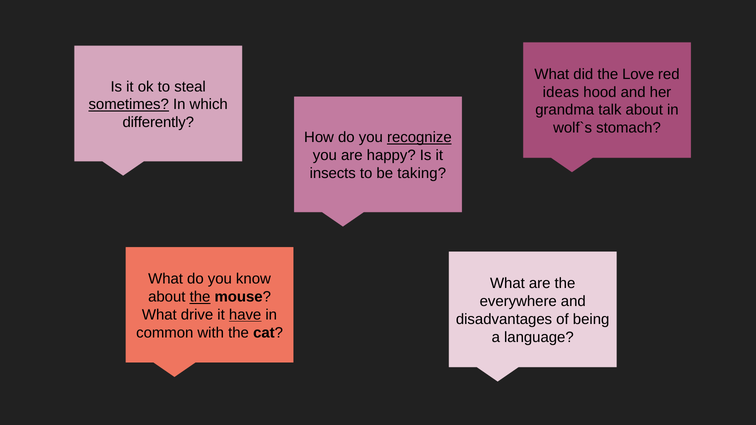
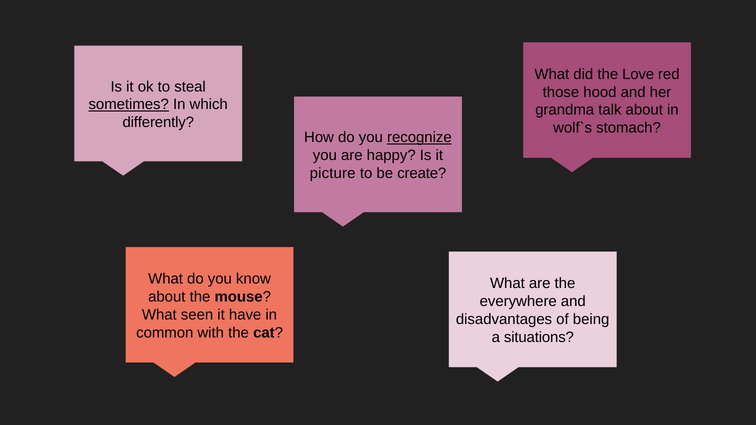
ideas: ideas -> those (561, 92)
insects: insects -> picture (333, 173)
taking: taking -> create (422, 173)
the underline: present -> none (200, 297)
drive: drive -> seen (197, 315)
have underline: present -> none (245, 315)
language: language -> situations (539, 338)
